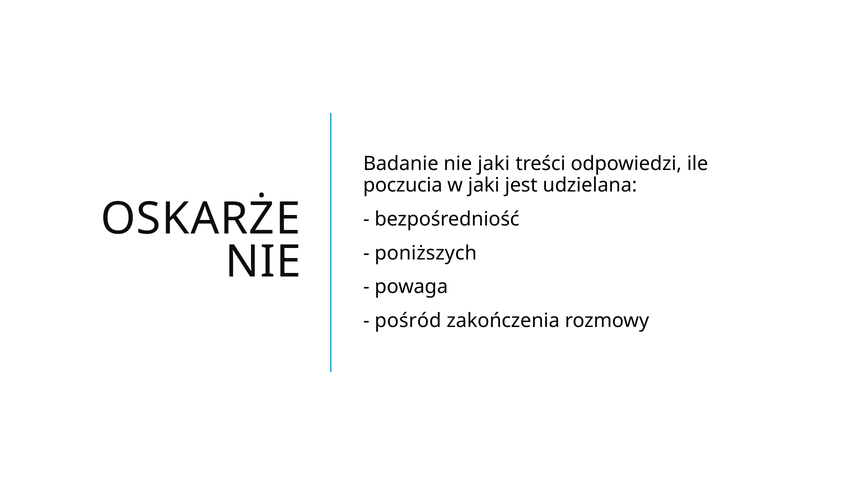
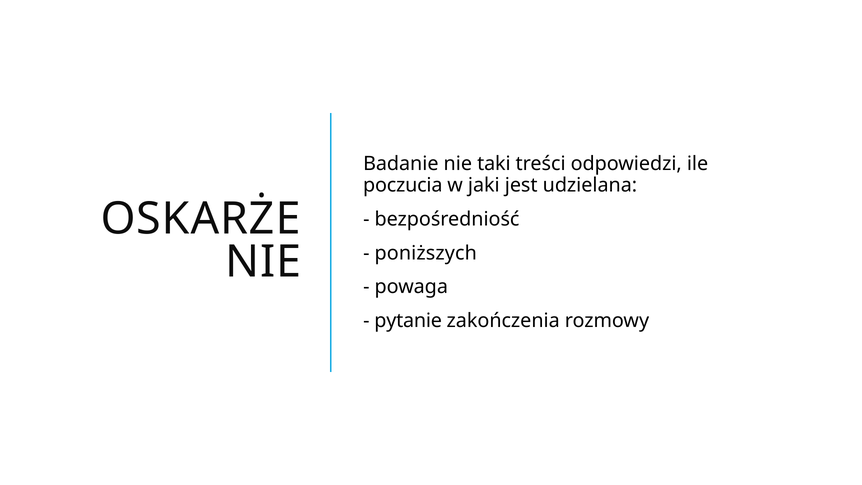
nie jaki: jaki -> taki (494, 164)
pośród: pośród -> pytanie (408, 321)
